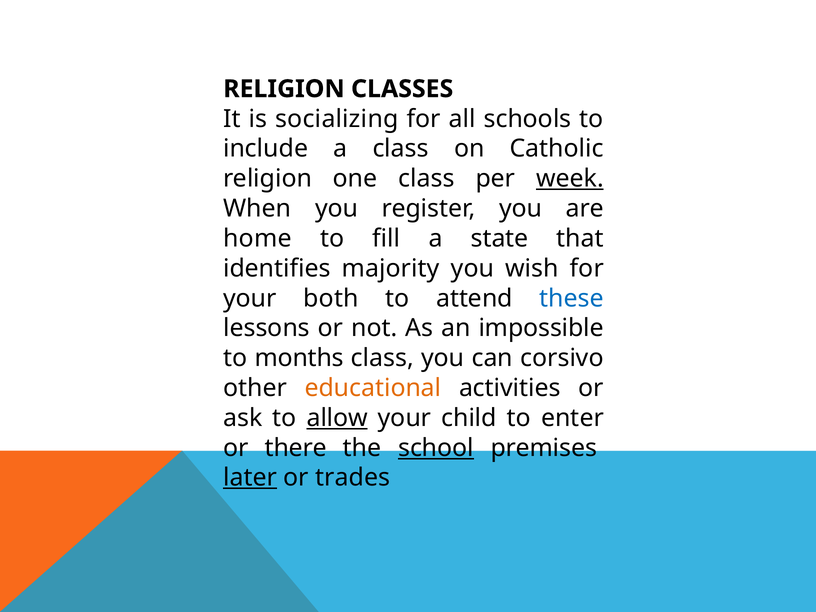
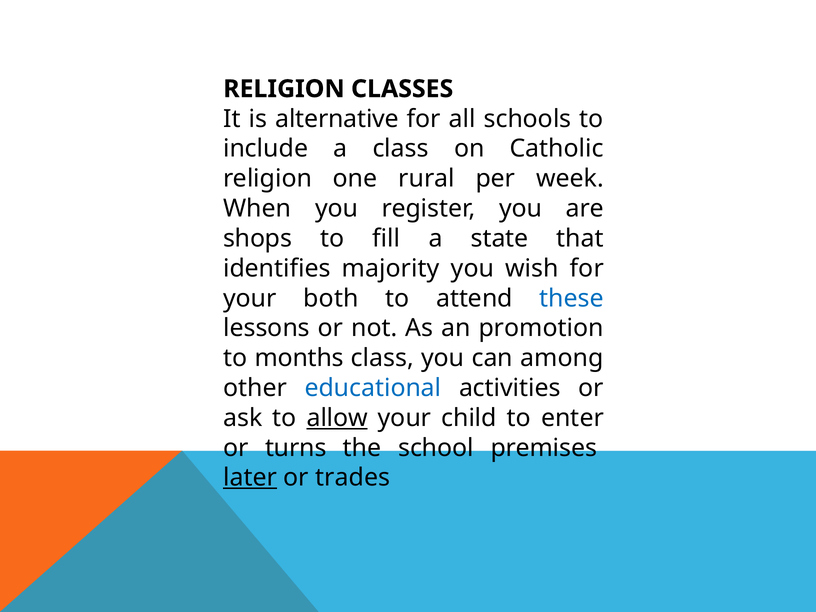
socializing: socializing -> alternative (337, 119)
one class: class -> rural (427, 179)
week underline: present -> none (570, 179)
home: home -> shops (258, 238)
impossible: impossible -> promotion (541, 328)
corsivo: corsivo -> among (562, 358)
educational colour: orange -> blue (373, 388)
there: there -> turns (296, 448)
school underline: present -> none (436, 448)
